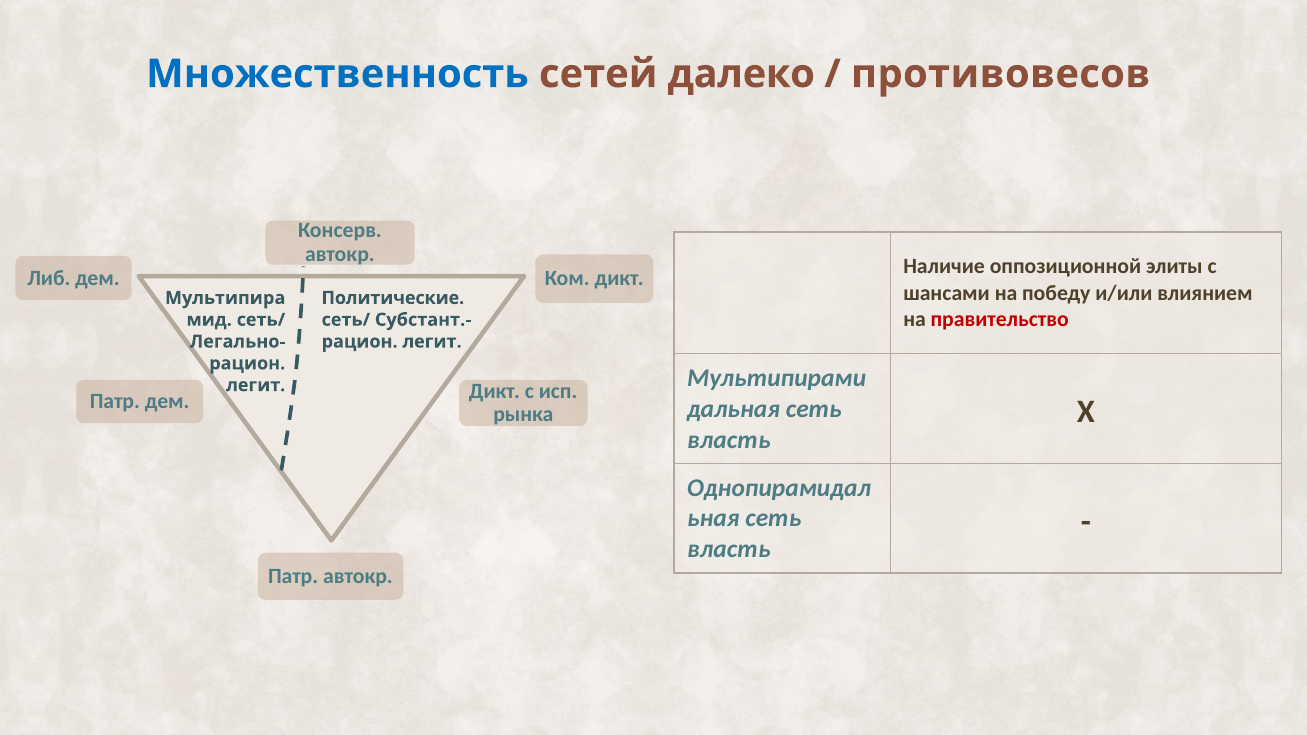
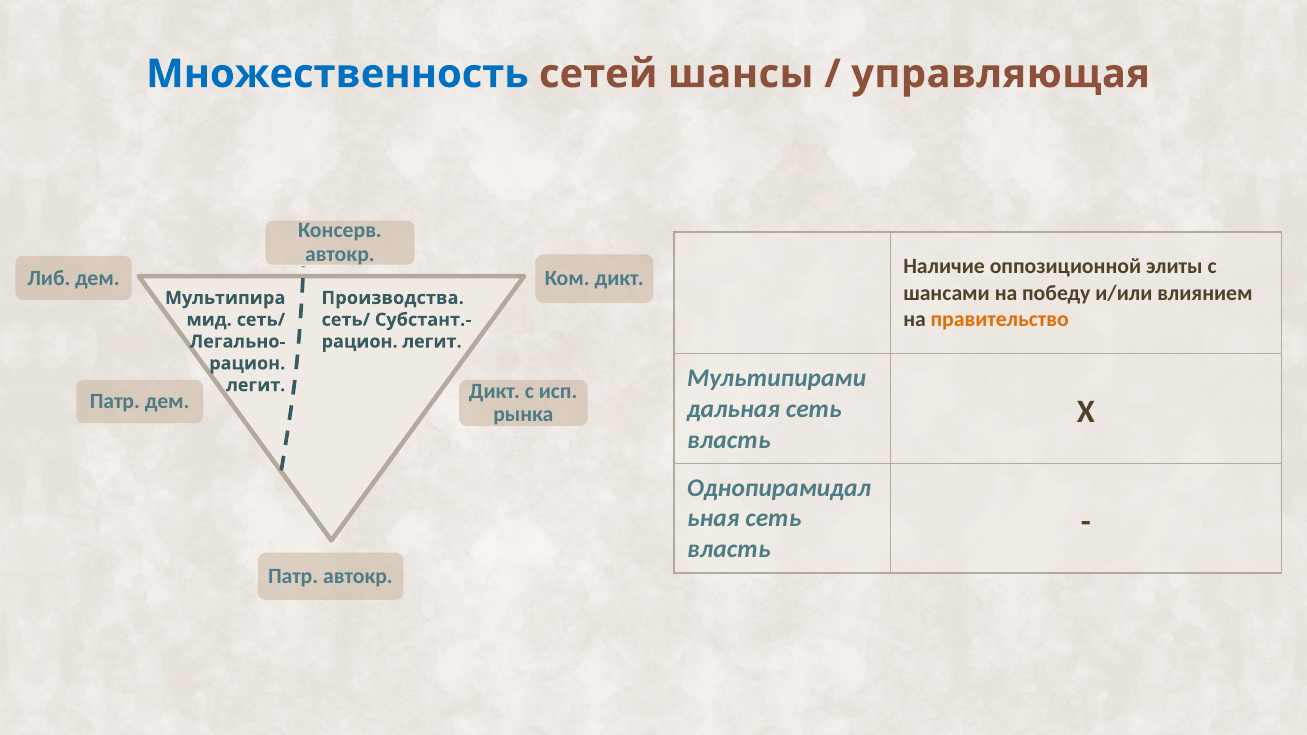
далеко: далеко -> шансы (741, 74)
противовесов: противовесов -> управляющая (1001, 74)
Политические: Политические -> Производства (393, 298)
правительство colour: red -> orange (1000, 320)
